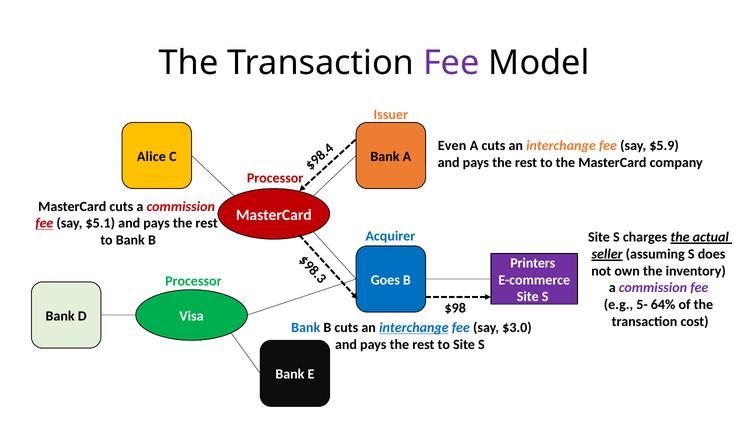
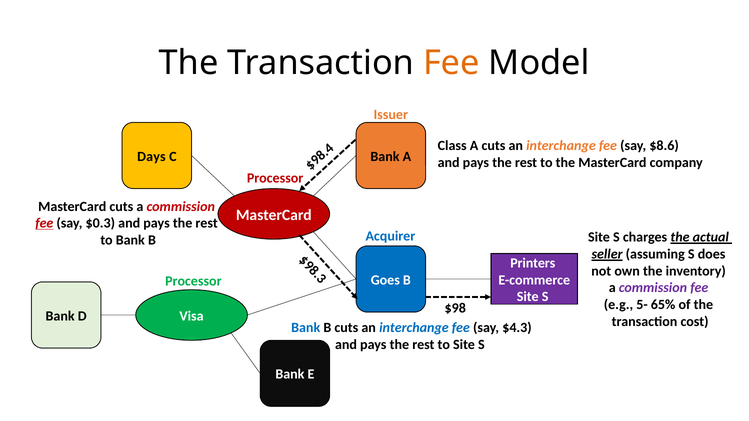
Fee colour: purple -> orange (451, 63)
Even: Even -> Class (452, 146)
$5.9: $5.9 -> $8.6 (664, 146)
Alice: Alice -> Days (151, 157)
$5.1: $5.1 -> $0.3 (100, 223)
64%: 64% -> 65% (663, 305)
interchange underline: present -> none (414, 328)
$3.0: $3.0 -> $4.3 (517, 328)
